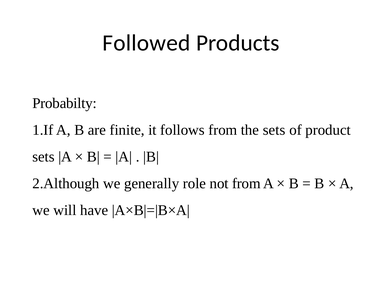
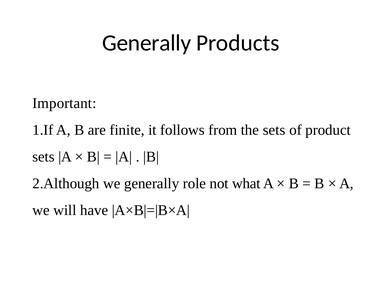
Followed: Followed -> Generally (147, 43)
Probabilty: Probabilty -> Important (64, 104)
not from: from -> what (246, 184)
